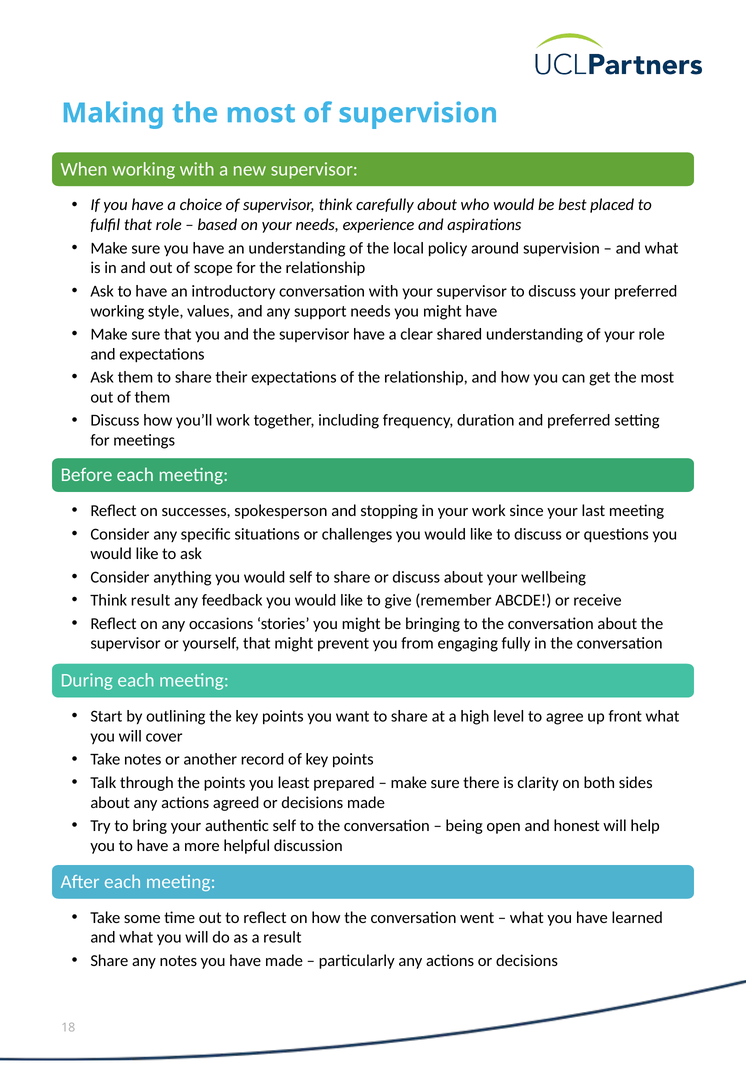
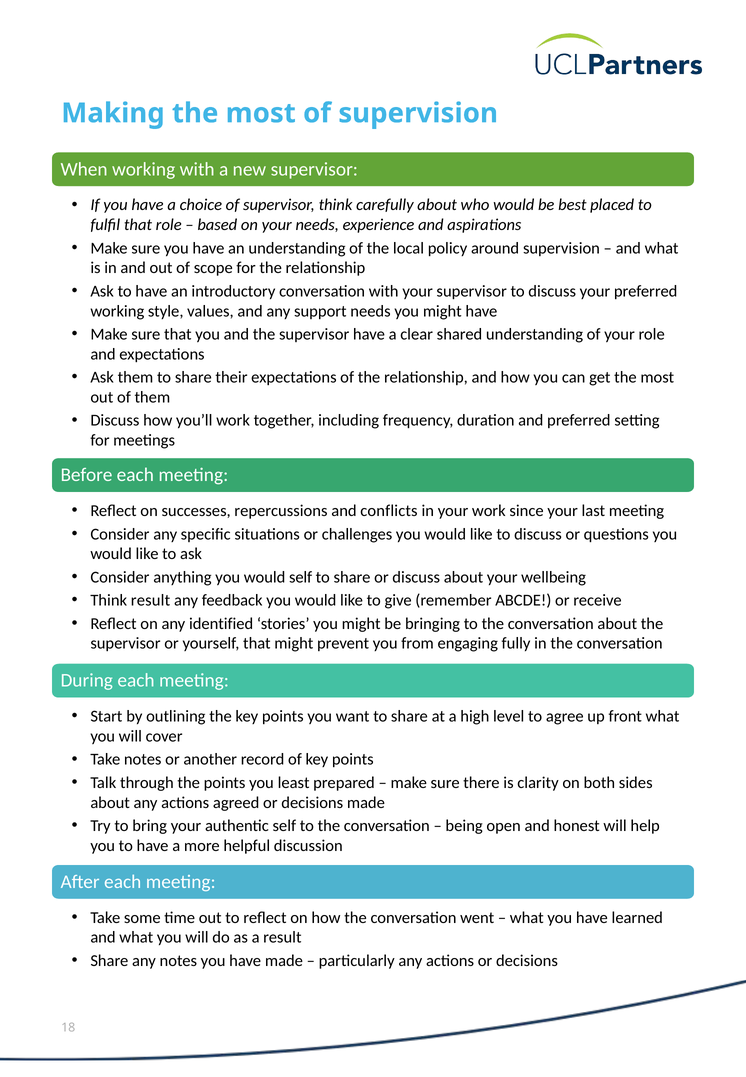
spokesperson: spokesperson -> repercussions (281, 511)
stopping: stopping -> conflicts (389, 511)
occasions: occasions -> identified (221, 624)
